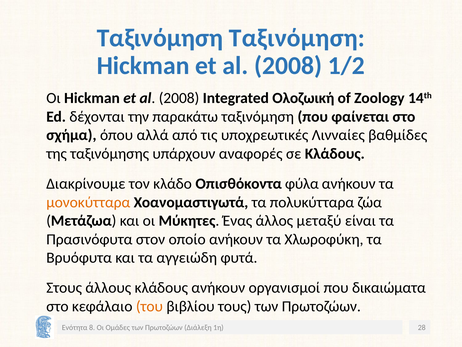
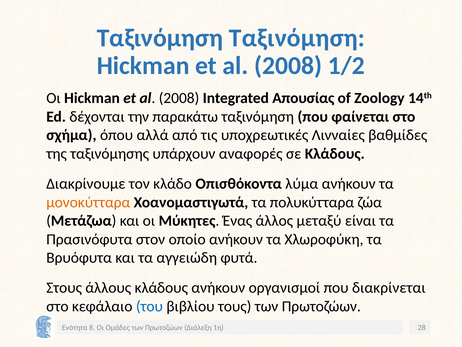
Ολοζωική: Ολοζωική -> Απουσίας (303, 98)
φύλα: φύλα -> λύμα (302, 184)
δικαιώματα: δικαιώματα -> διακρίνεται (389, 287)
του colour: orange -> blue (149, 306)
